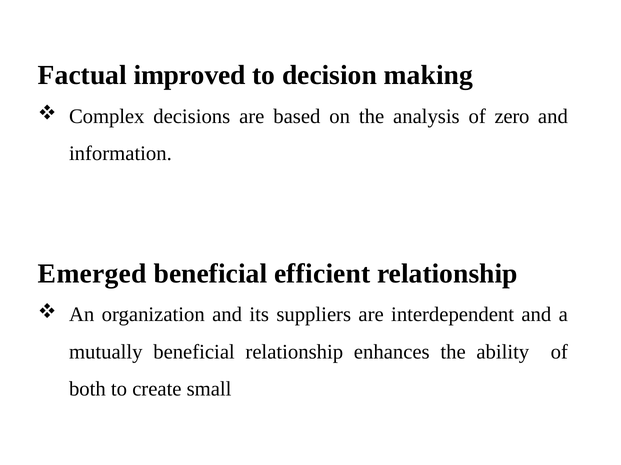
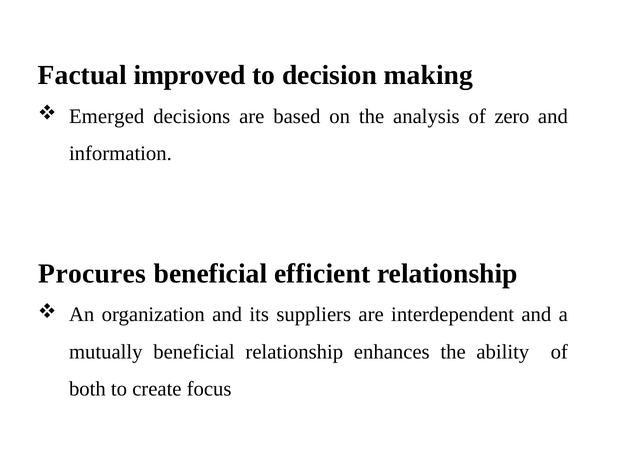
Complex: Complex -> Emerged (107, 116)
Emerged: Emerged -> Procures (92, 274)
small: small -> focus (209, 390)
